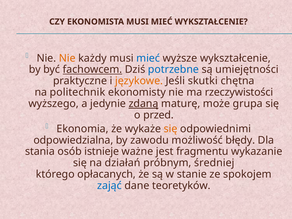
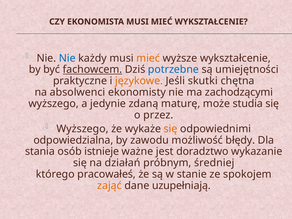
Nie colour: orange -> blue (67, 58)
mieć colour: blue -> orange (148, 58)
politechnik: politechnik -> absolwenci (78, 92)
rzeczywistości: rzeczywistości -> zachodzącymi (239, 92)
zdaną underline: present -> none (144, 104)
grupa: grupa -> studia (248, 104)
przed: przed -> przez (158, 115)
Ekonomia: Ekonomia -> Wyższego (83, 129)
fragmentu: fragmentu -> doradztwo (202, 152)
opłacanych: opłacanych -> pracowałeś (107, 174)
zająć colour: blue -> orange (109, 186)
teoretyków: teoretyków -> uzupełniają (181, 186)
